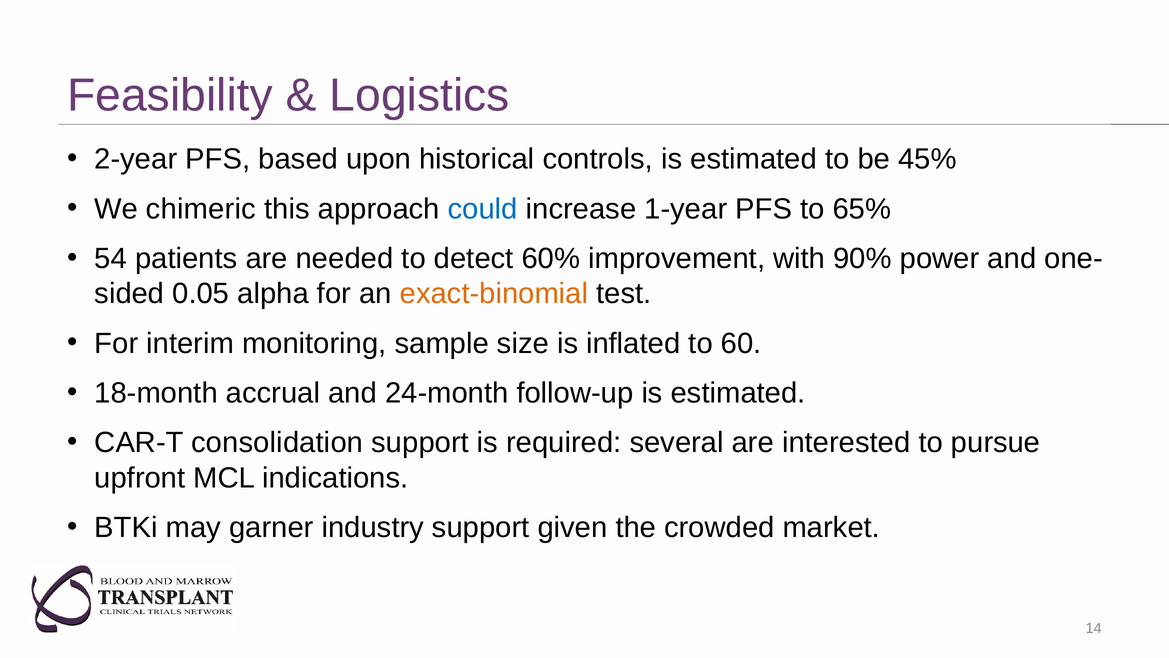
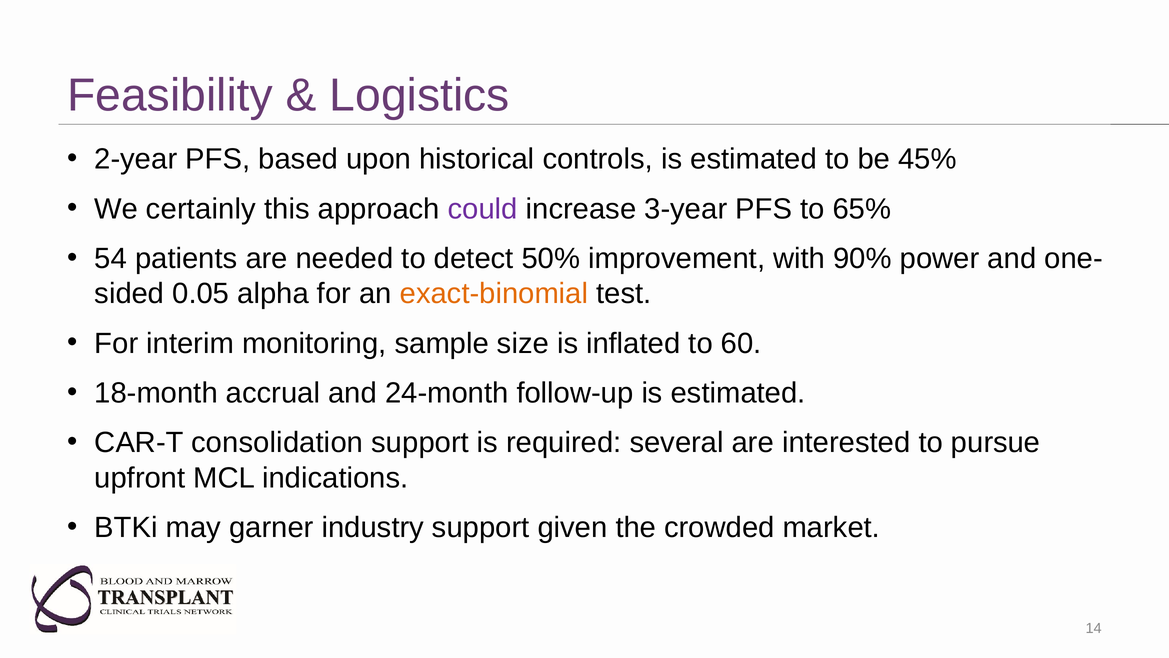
chimeric: chimeric -> certainly (201, 209)
could colour: blue -> purple (483, 209)
1-year: 1-year -> 3-year (686, 209)
60%: 60% -> 50% (551, 258)
